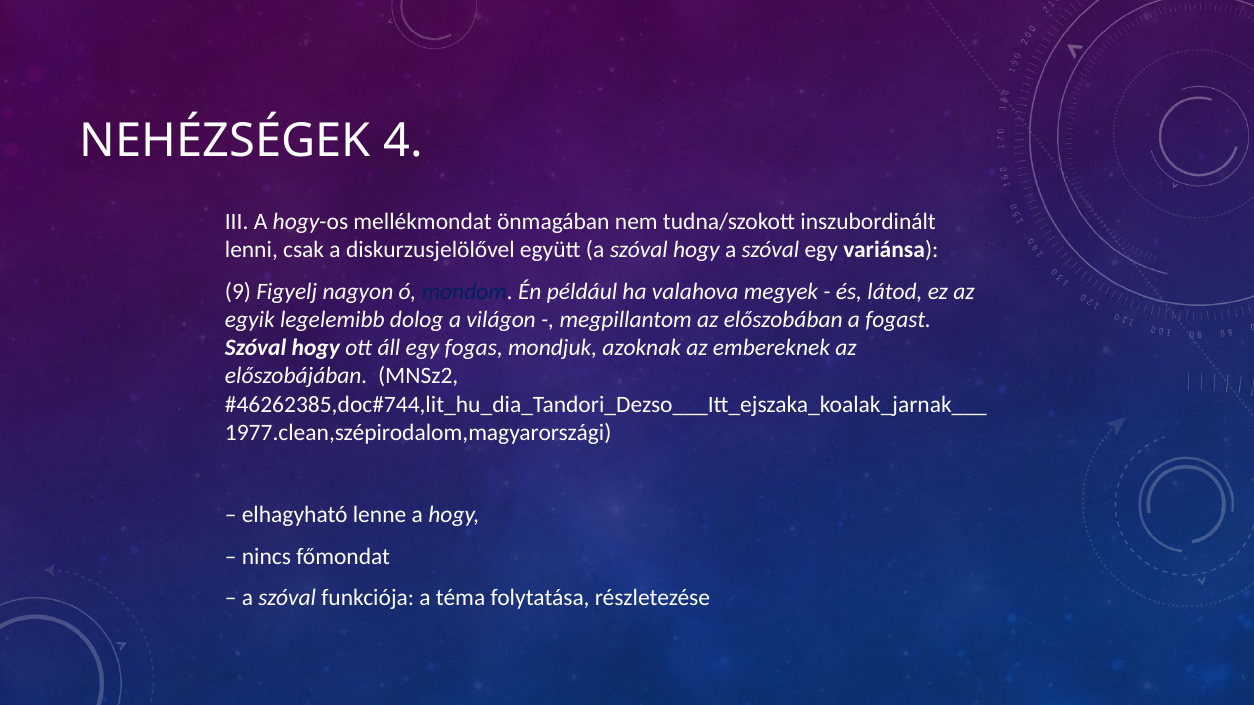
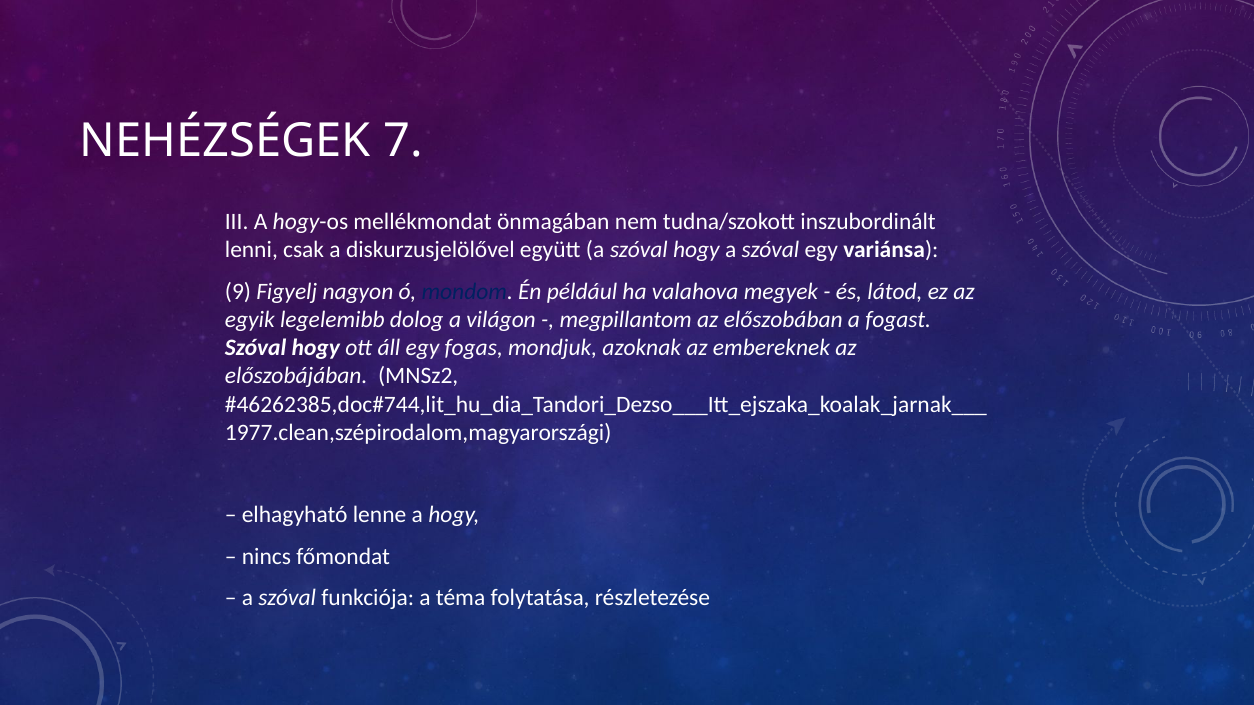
4: 4 -> 7 (403, 141)
